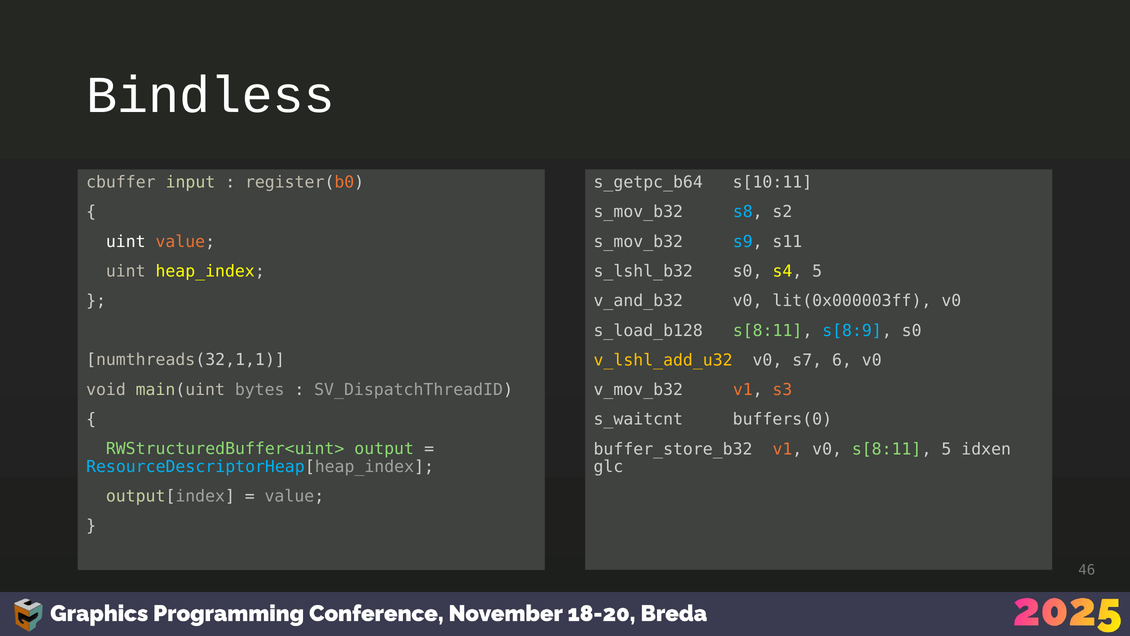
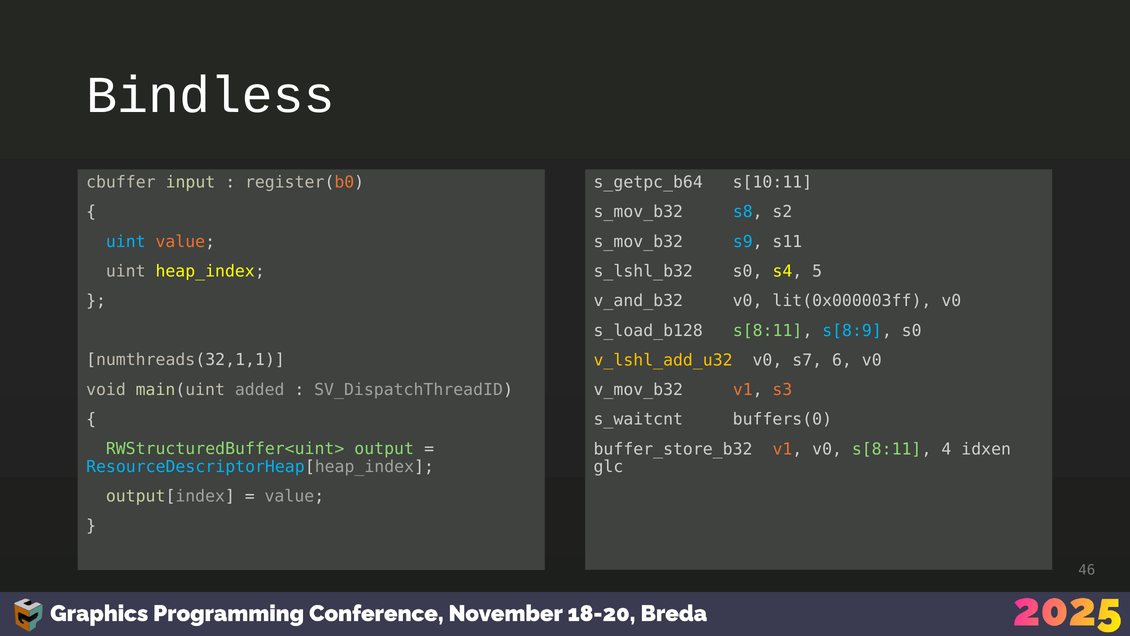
uint colour: white -> light blue (126, 241)
bytes: bytes -> added (260, 389)
s[8:11 5: 5 -> 4 (946, 449)
